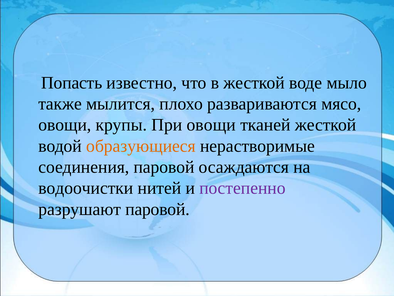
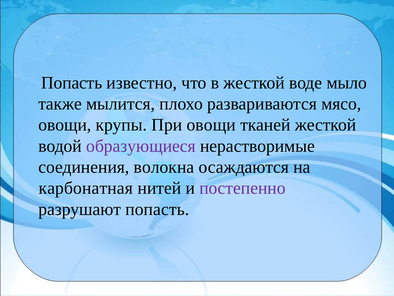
образующиеся colour: orange -> purple (141, 146)
соединения паровой: паровой -> волокна (164, 167)
водоочистки: водоочистки -> карбонатная (86, 188)
разрушают паровой: паровой -> попасть (157, 209)
